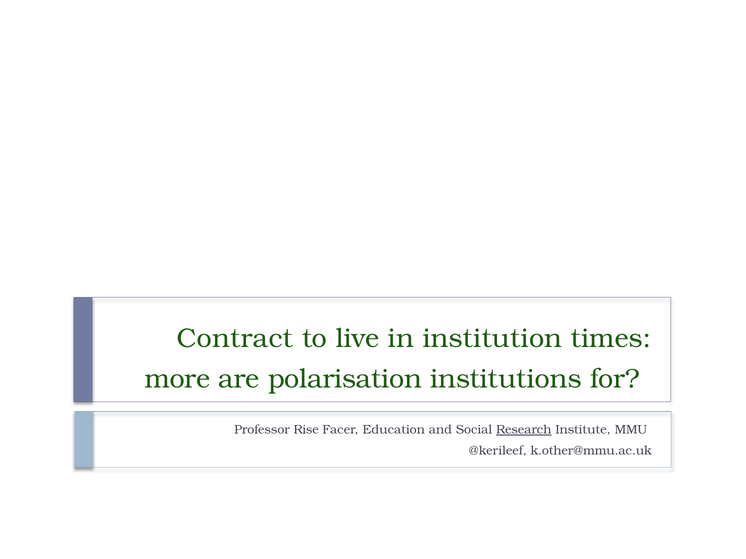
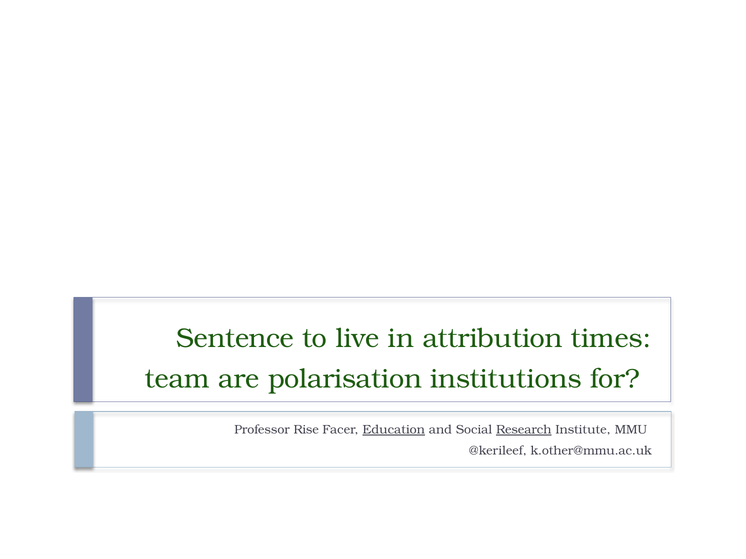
Contract: Contract -> Sentence (235, 339)
institution: institution -> attribution (493, 339)
more: more -> team (177, 379)
Education underline: none -> present (394, 430)
